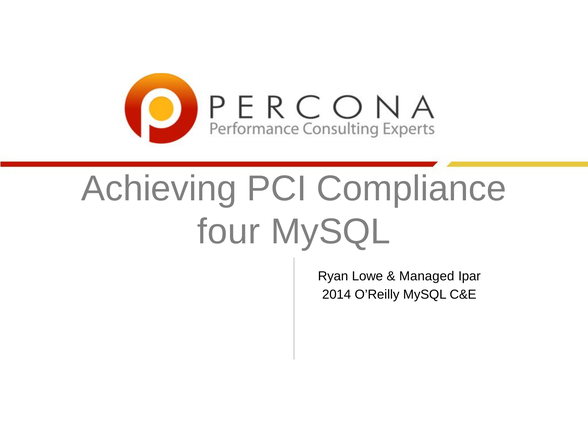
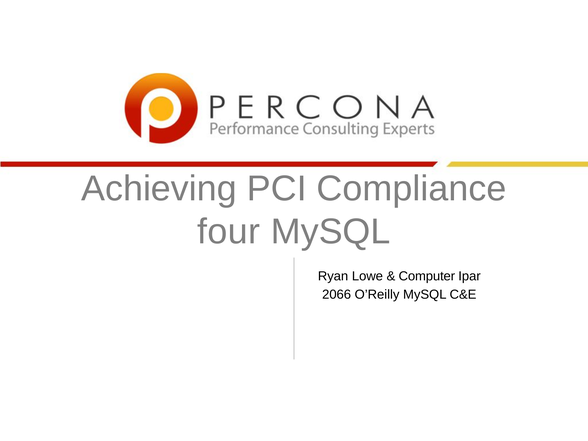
Managed: Managed -> Computer (427, 276)
2014: 2014 -> 2066 (337, 295)
